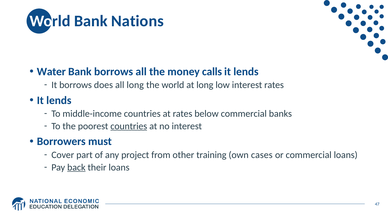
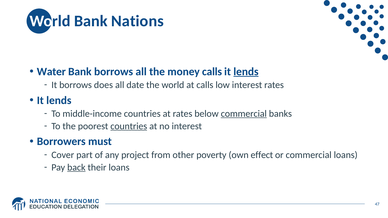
lends underline: none -> present (246, 72)
all long: long -> date (135, 85)
at long: long -> calls (205, 85)
commercial underline: none -> present (244, 114)
training: training -> poverty (211, 155)
cases: cases -> effect (262, 155)
